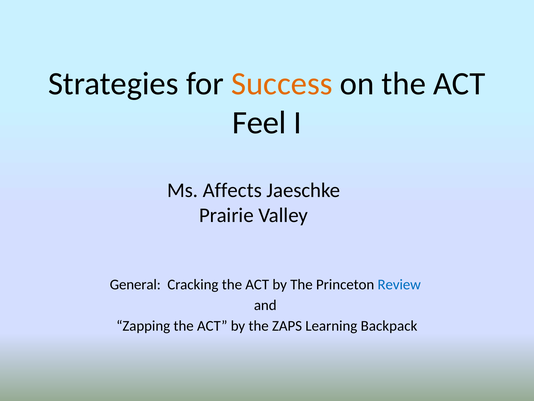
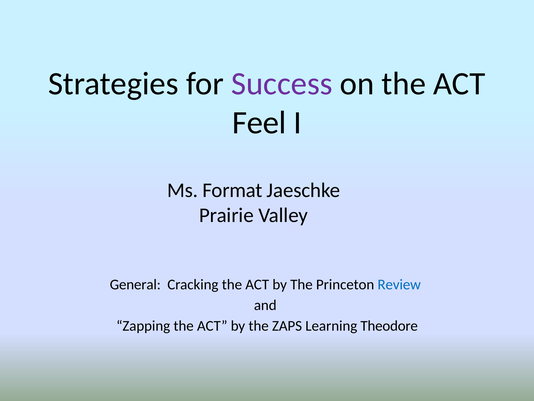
Success colour: orange -> purple (282, 83)
Affects: Affects -> Format (232, 190)
Backpack: Backpack -> Theodore (389, 326)
